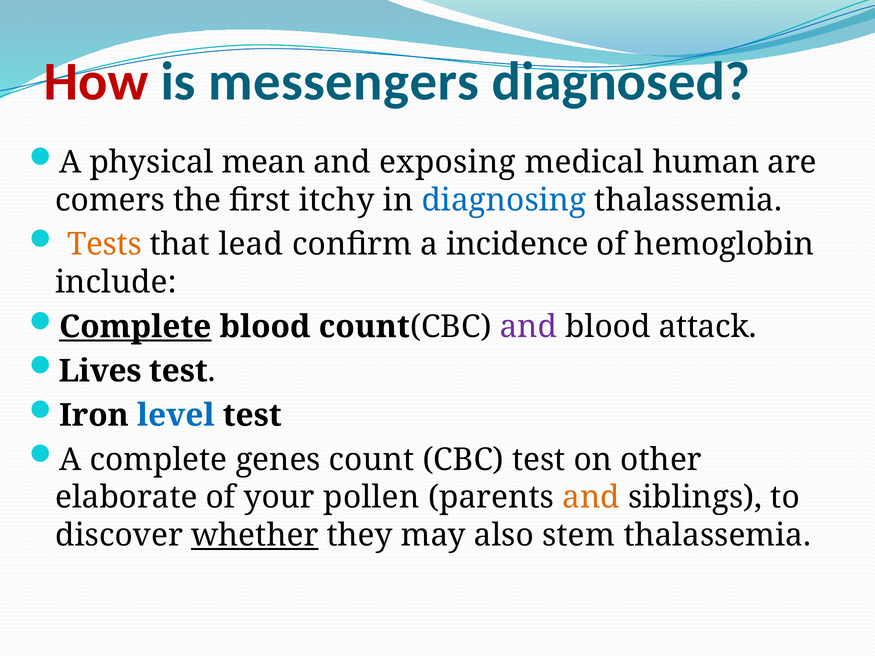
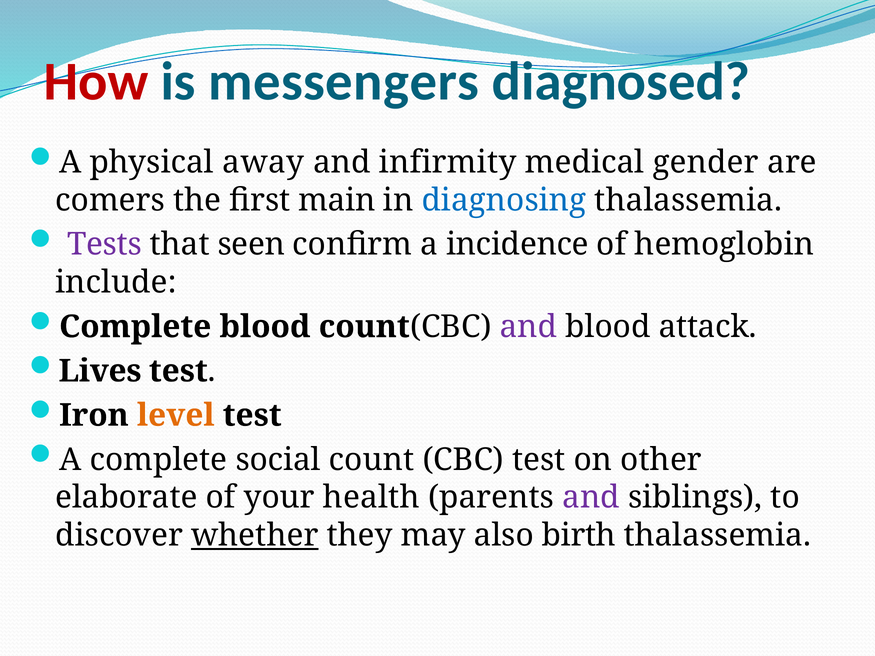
mean: mean -> away (263, 162)
exposing: exposing -> infirmity (448, 162)
human: human -> gender (706, 162)
itchy: itchy -> main (337, 200)
Tests colour: orange -> purple (105, 245)
lead: lead -> seen (251, 245)
Complete underline: present -> none (135, 327)
level colour: blue -> orange (176, 415)
genes: genes -> social (278, 460)
pollen: pollen -> health (371, 498)
and colour: orange -> purple (591, 498)
stem: stem -> birth (579, 536)
